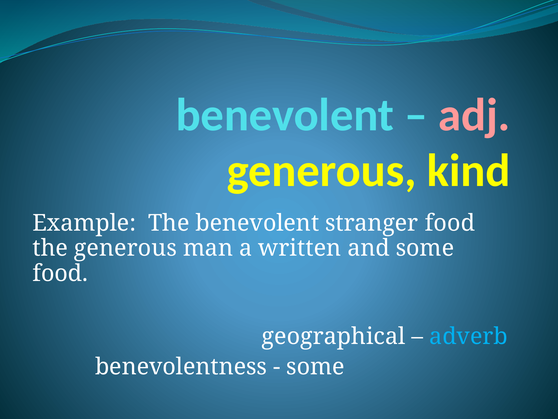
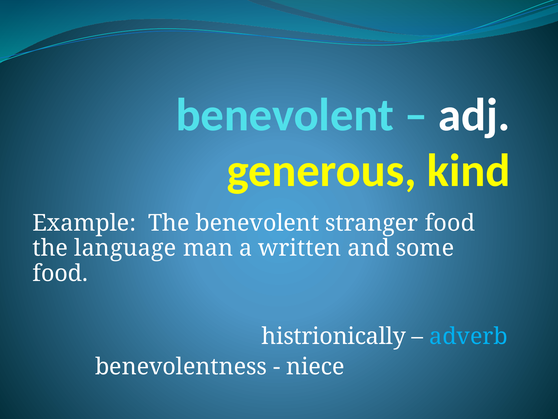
adj colour: pink -> white (474, 115)
the generous: generous -> language (125, 248)
geographical: geographical -> histrionically (334, 336)
some: some -> niece (315, 366)
